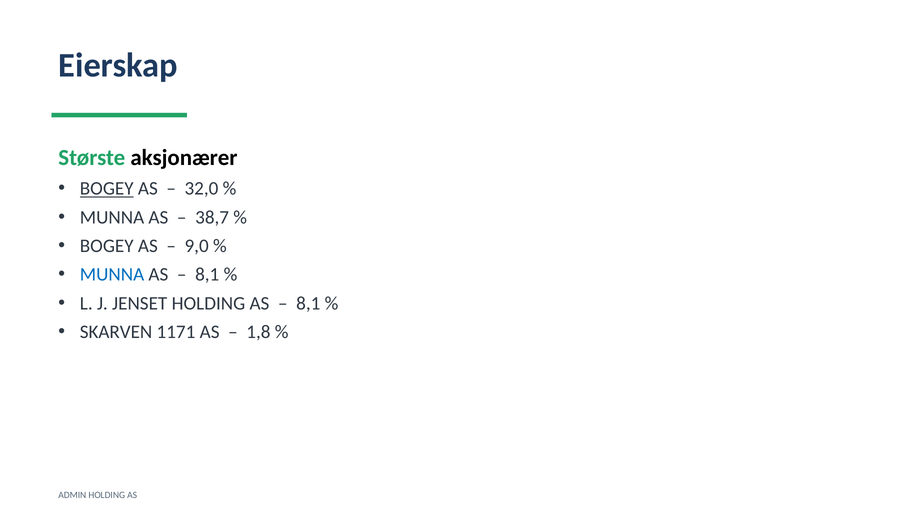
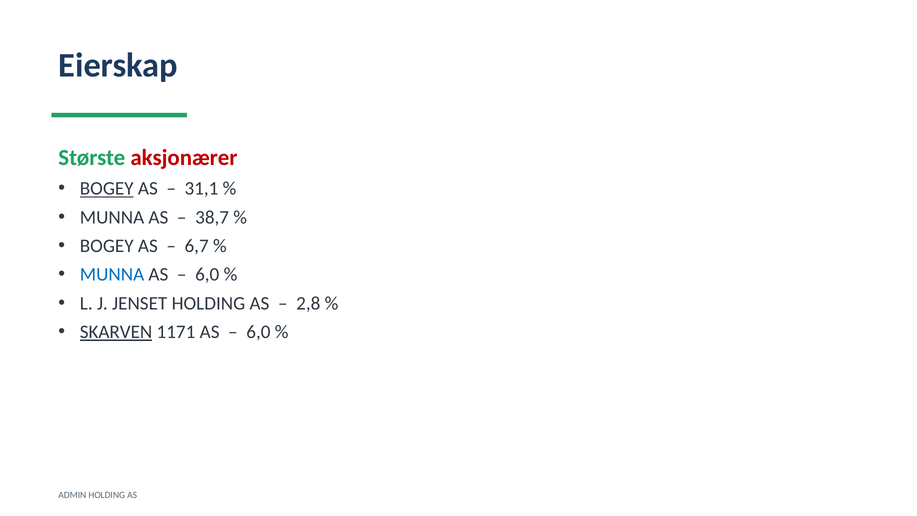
aksjonærer colour: black -> red (184, 158)
32,0: 32,0 -> 31,1 (201, 189)
9,0: 9,0 -> 6,7 (197, 246)
8,1: 8,1 -> 6,0 (207, 275)
8,1: 8,1 -> 2,8 (308, 303)
SKARVEN underline: none -> present (116, 332)
1,8: 1,8 -> 6,0 (258, 332)
